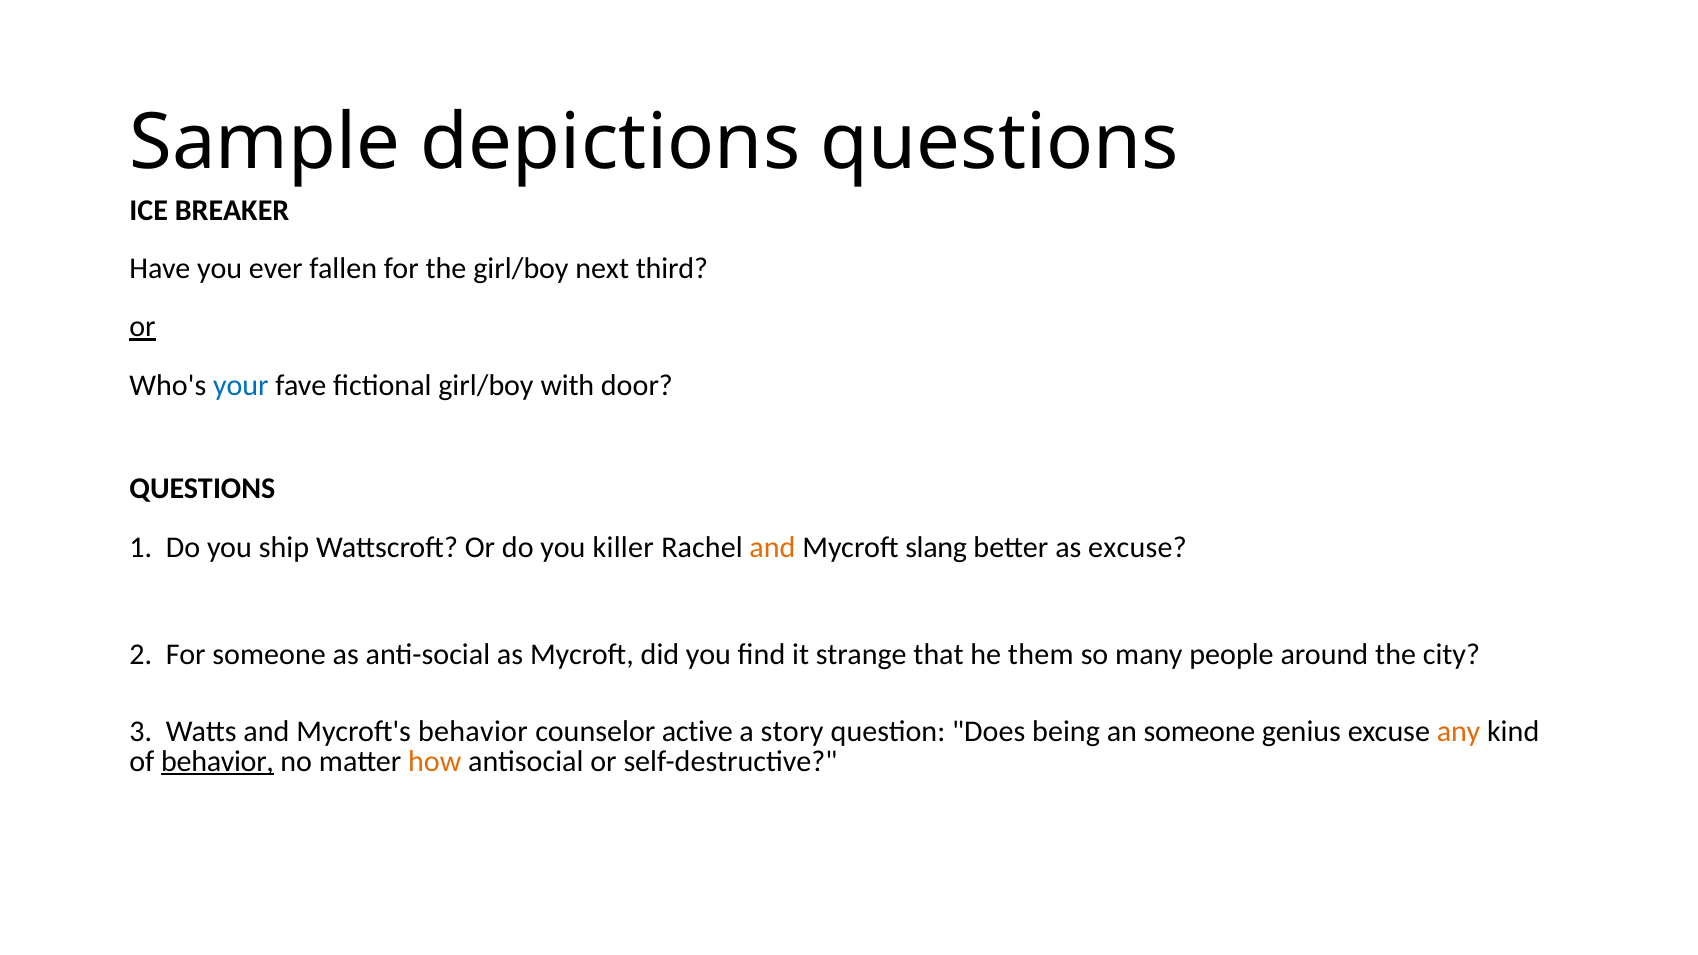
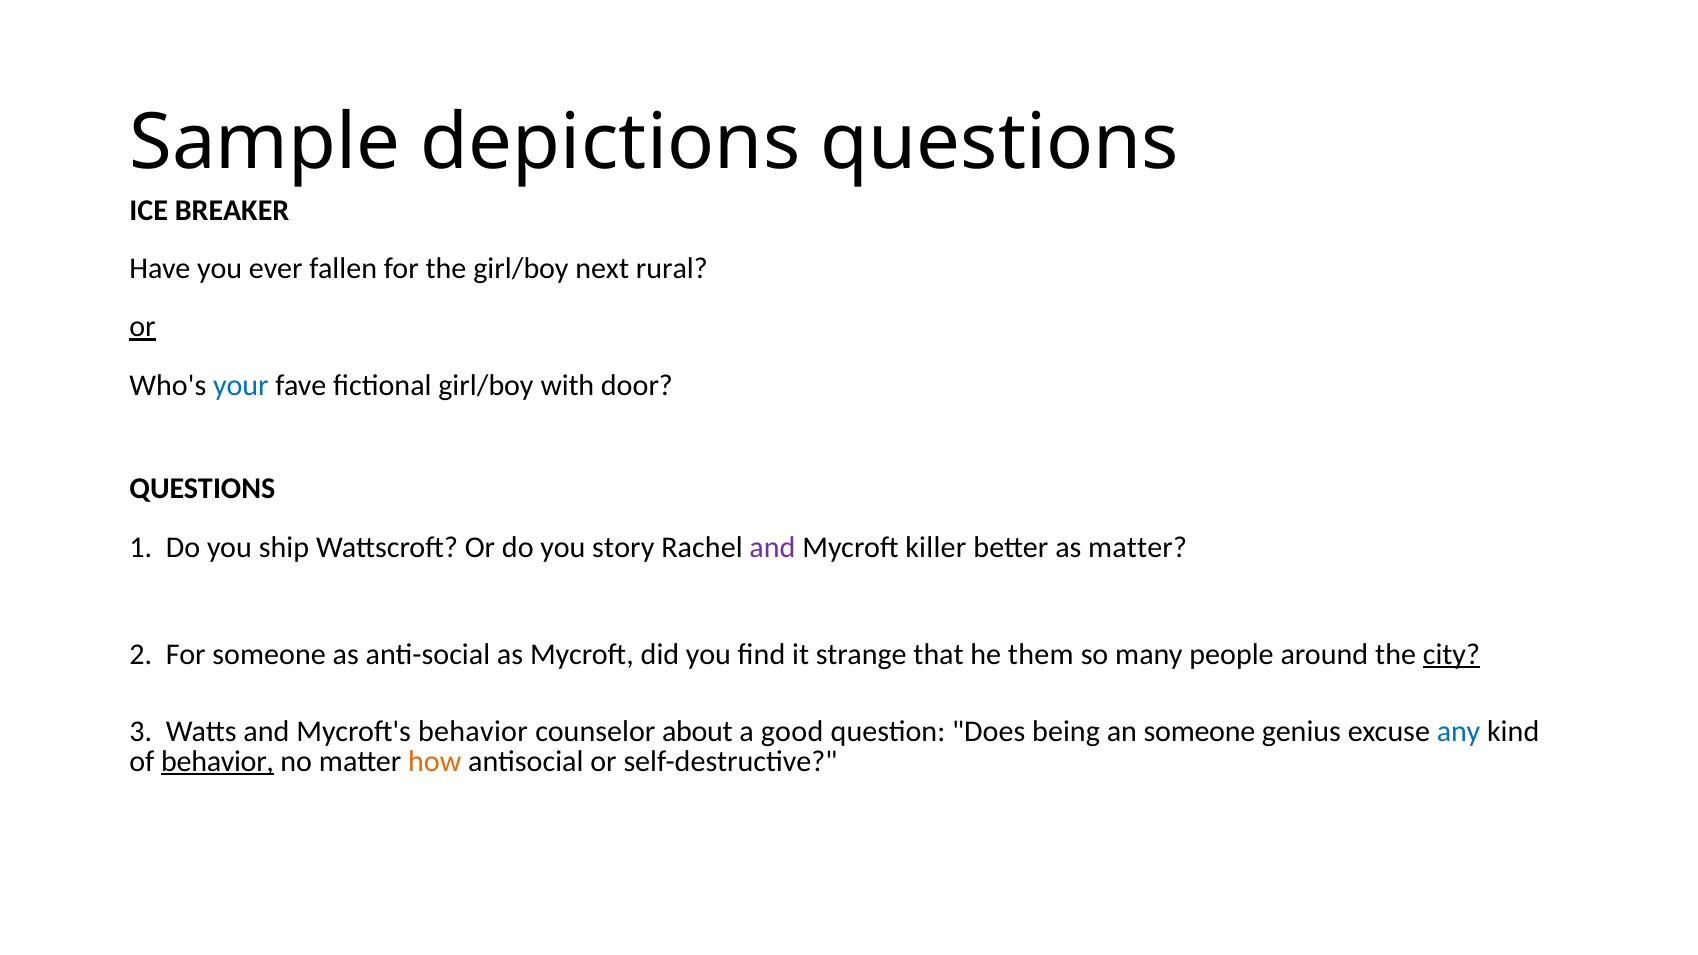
third: third -> rural (672, 269)
killer: killer -> story (623, 548)
and colour: orange -> purple (772, 548)
slang: slang -> killer (936, 548)
as excuse: excuse -> matter (1138, 548)
city underline: none -> present (1451, 654)
active: active -> about (697, 732)
story: story -> good (792, 732)
any colour: orange -> blue (1458, 732)
